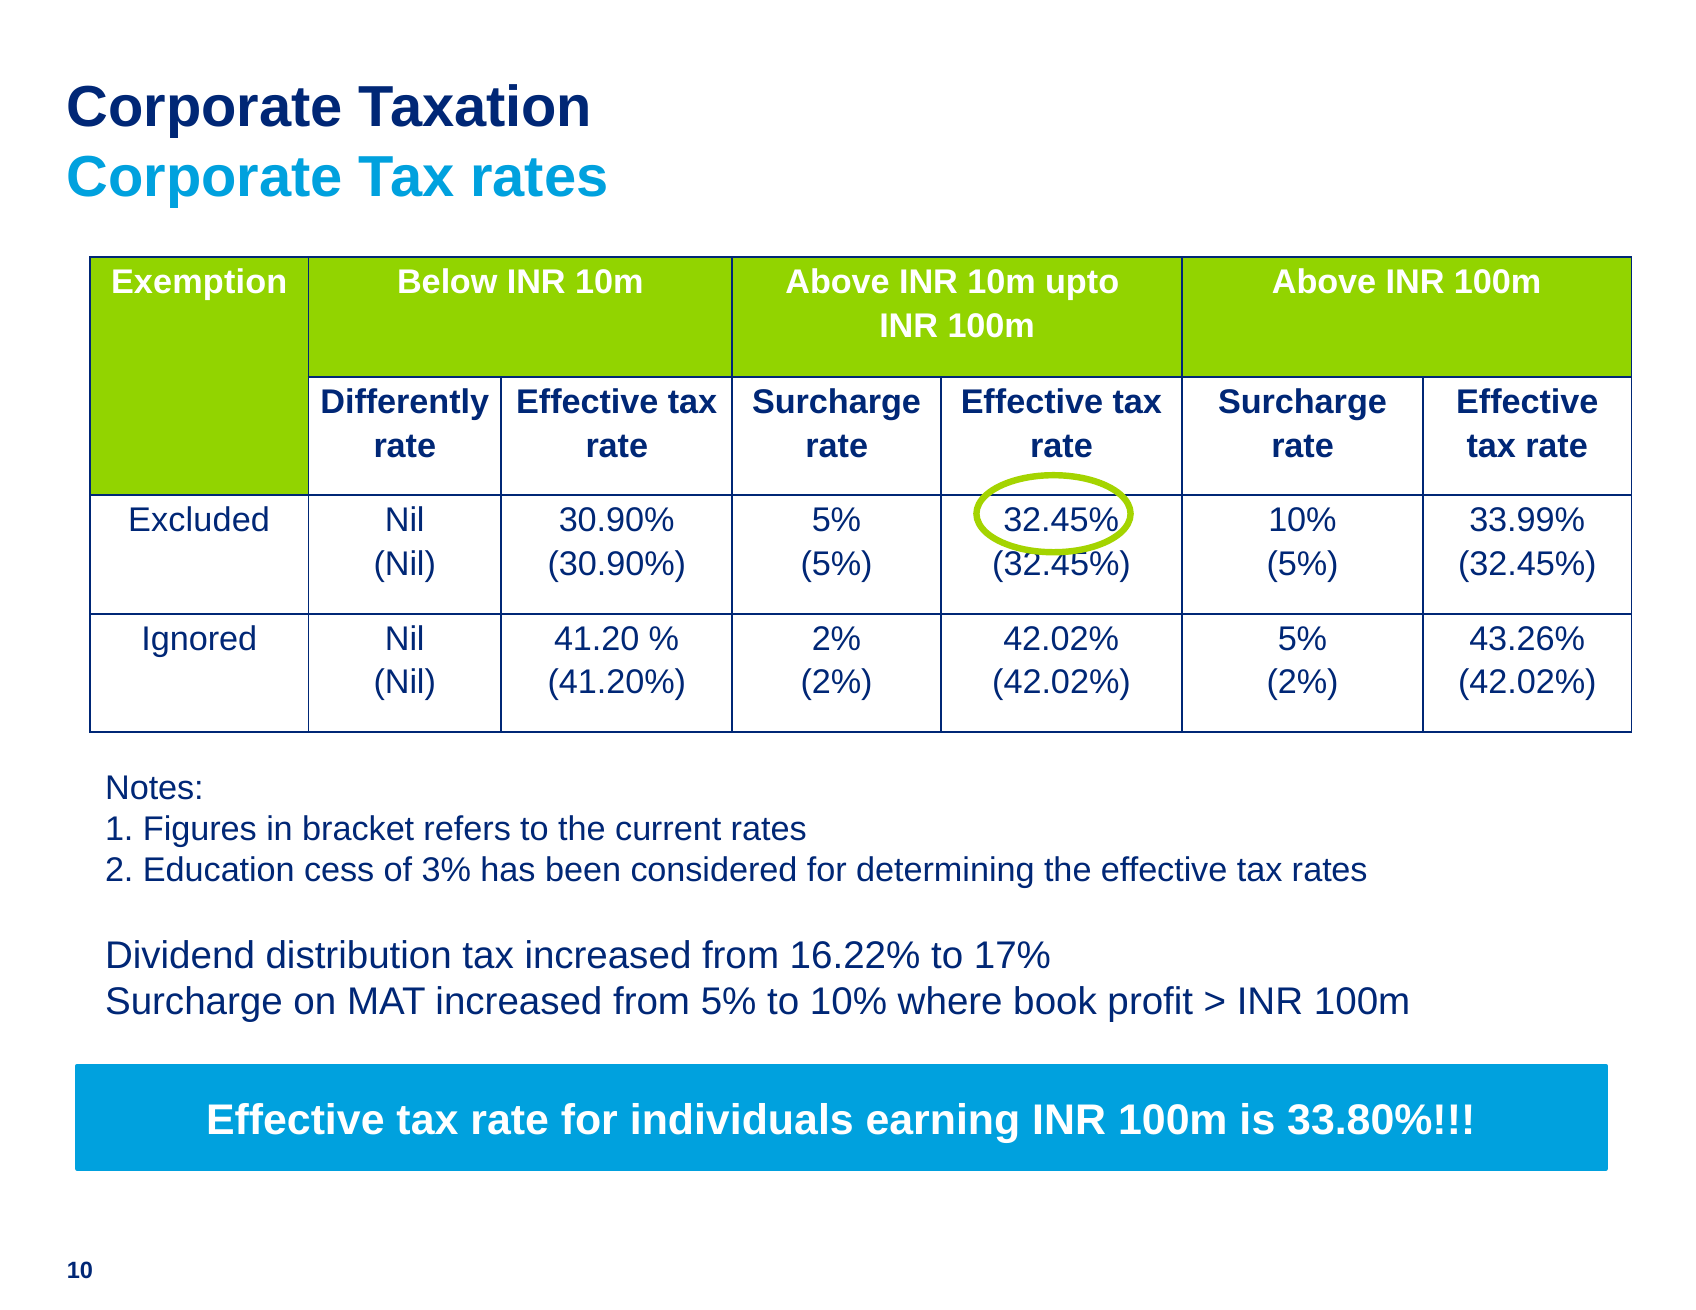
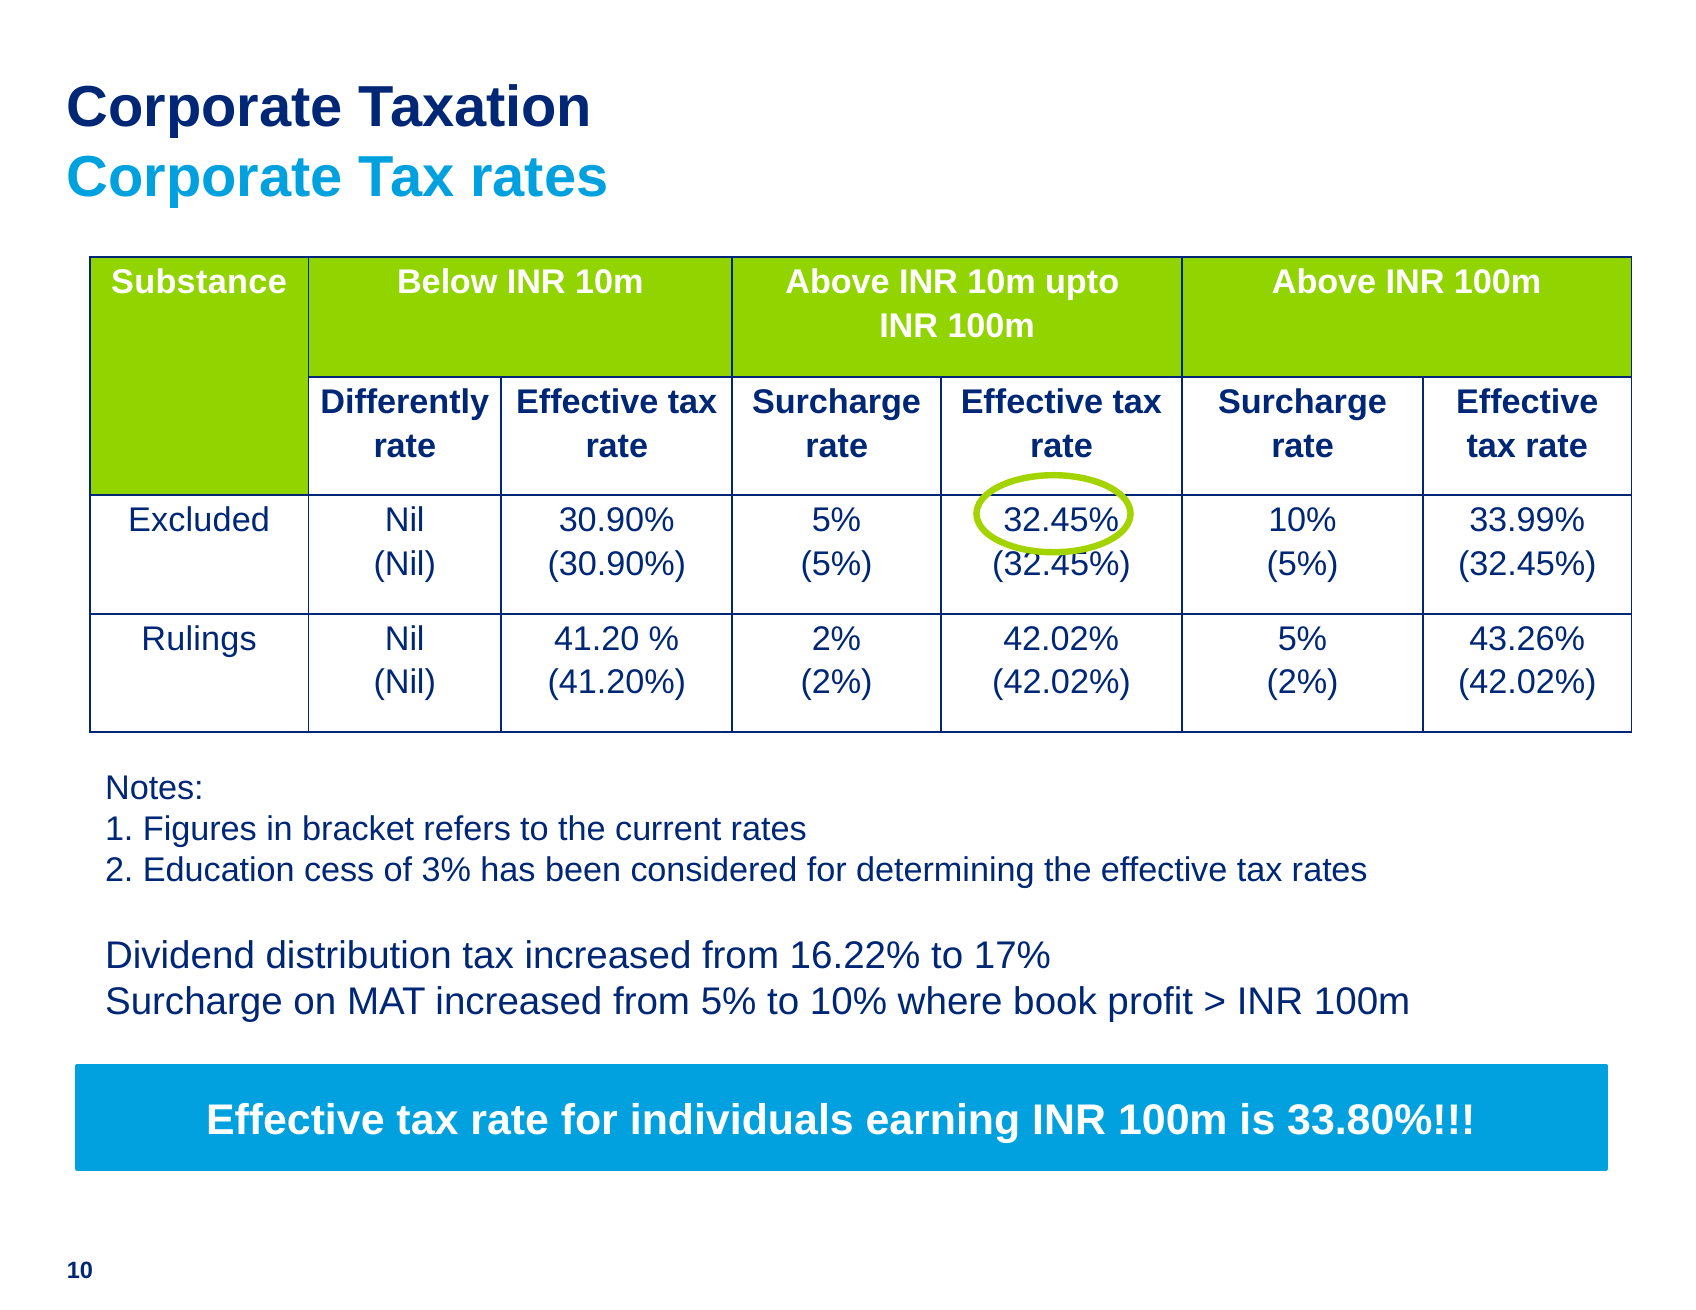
Exemption: Exemption -> Substance (199, 282)
Ignored: Ignored -> Rulings (199, 639)
